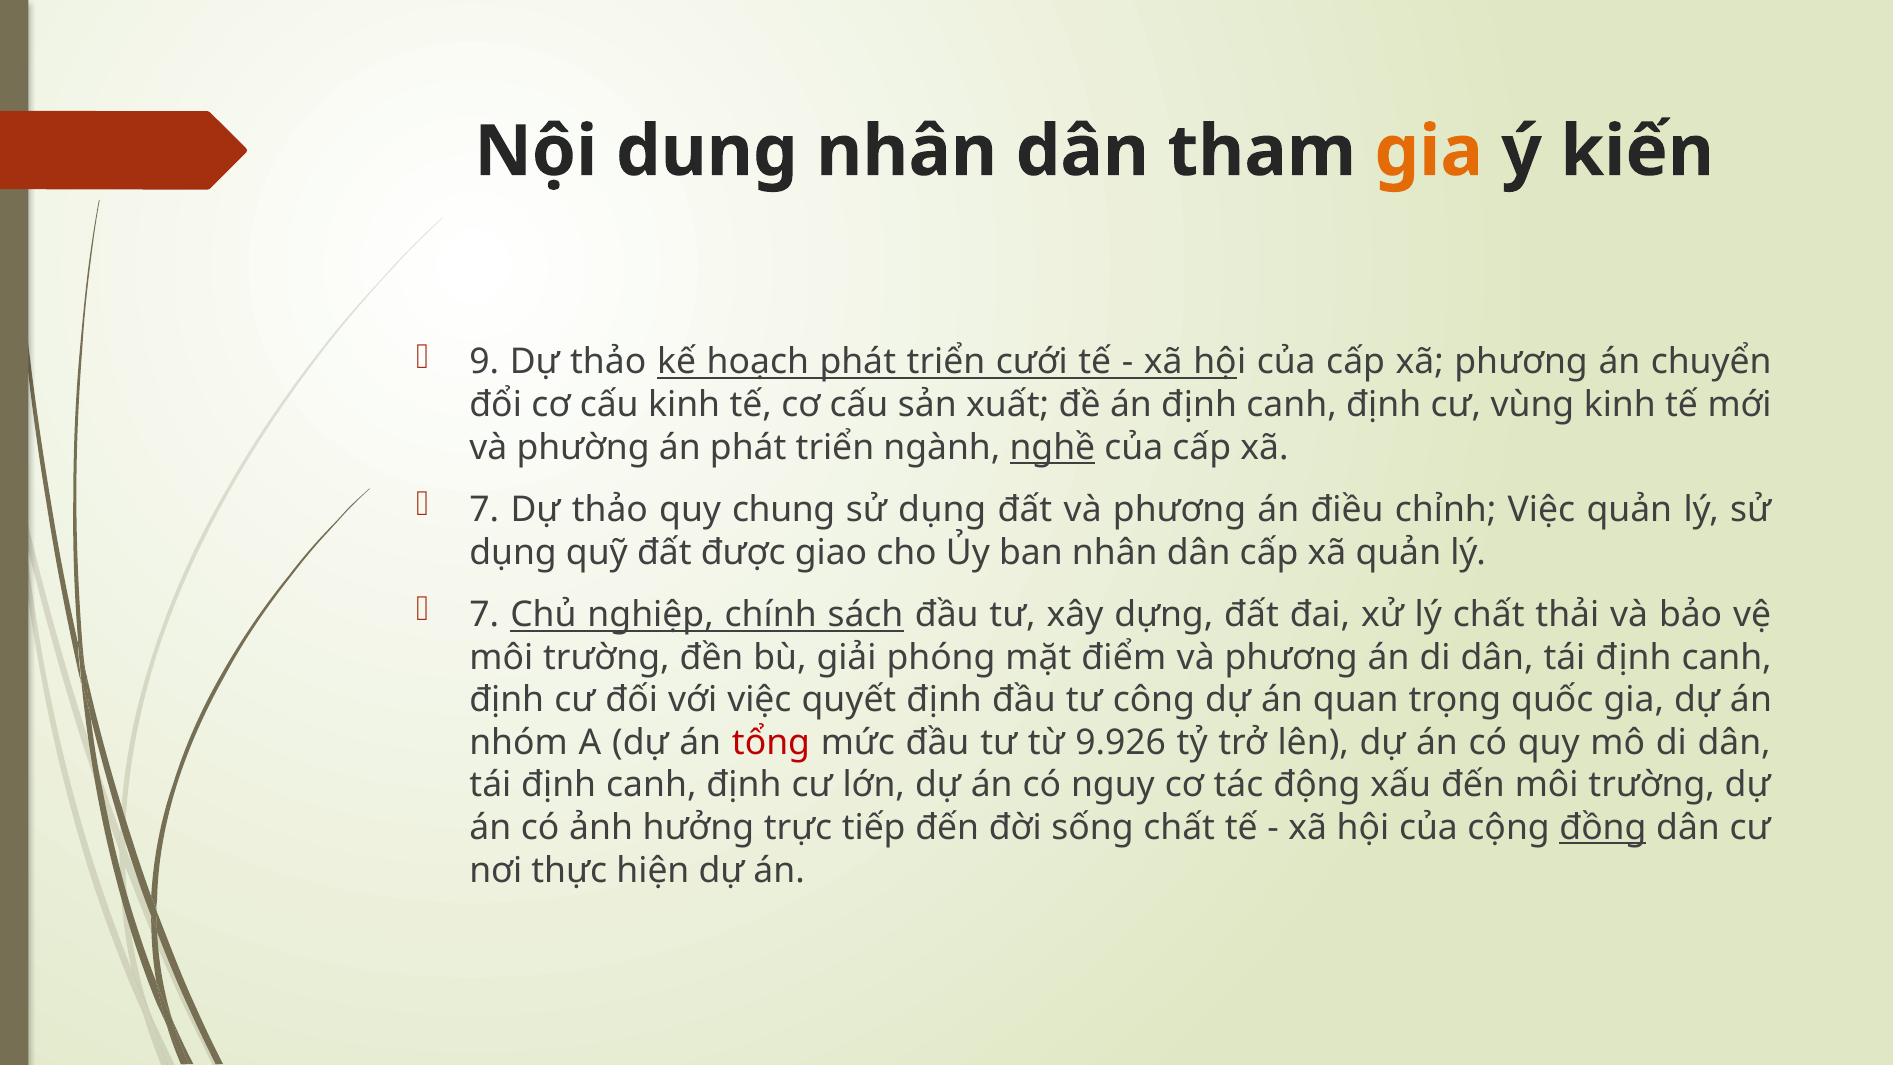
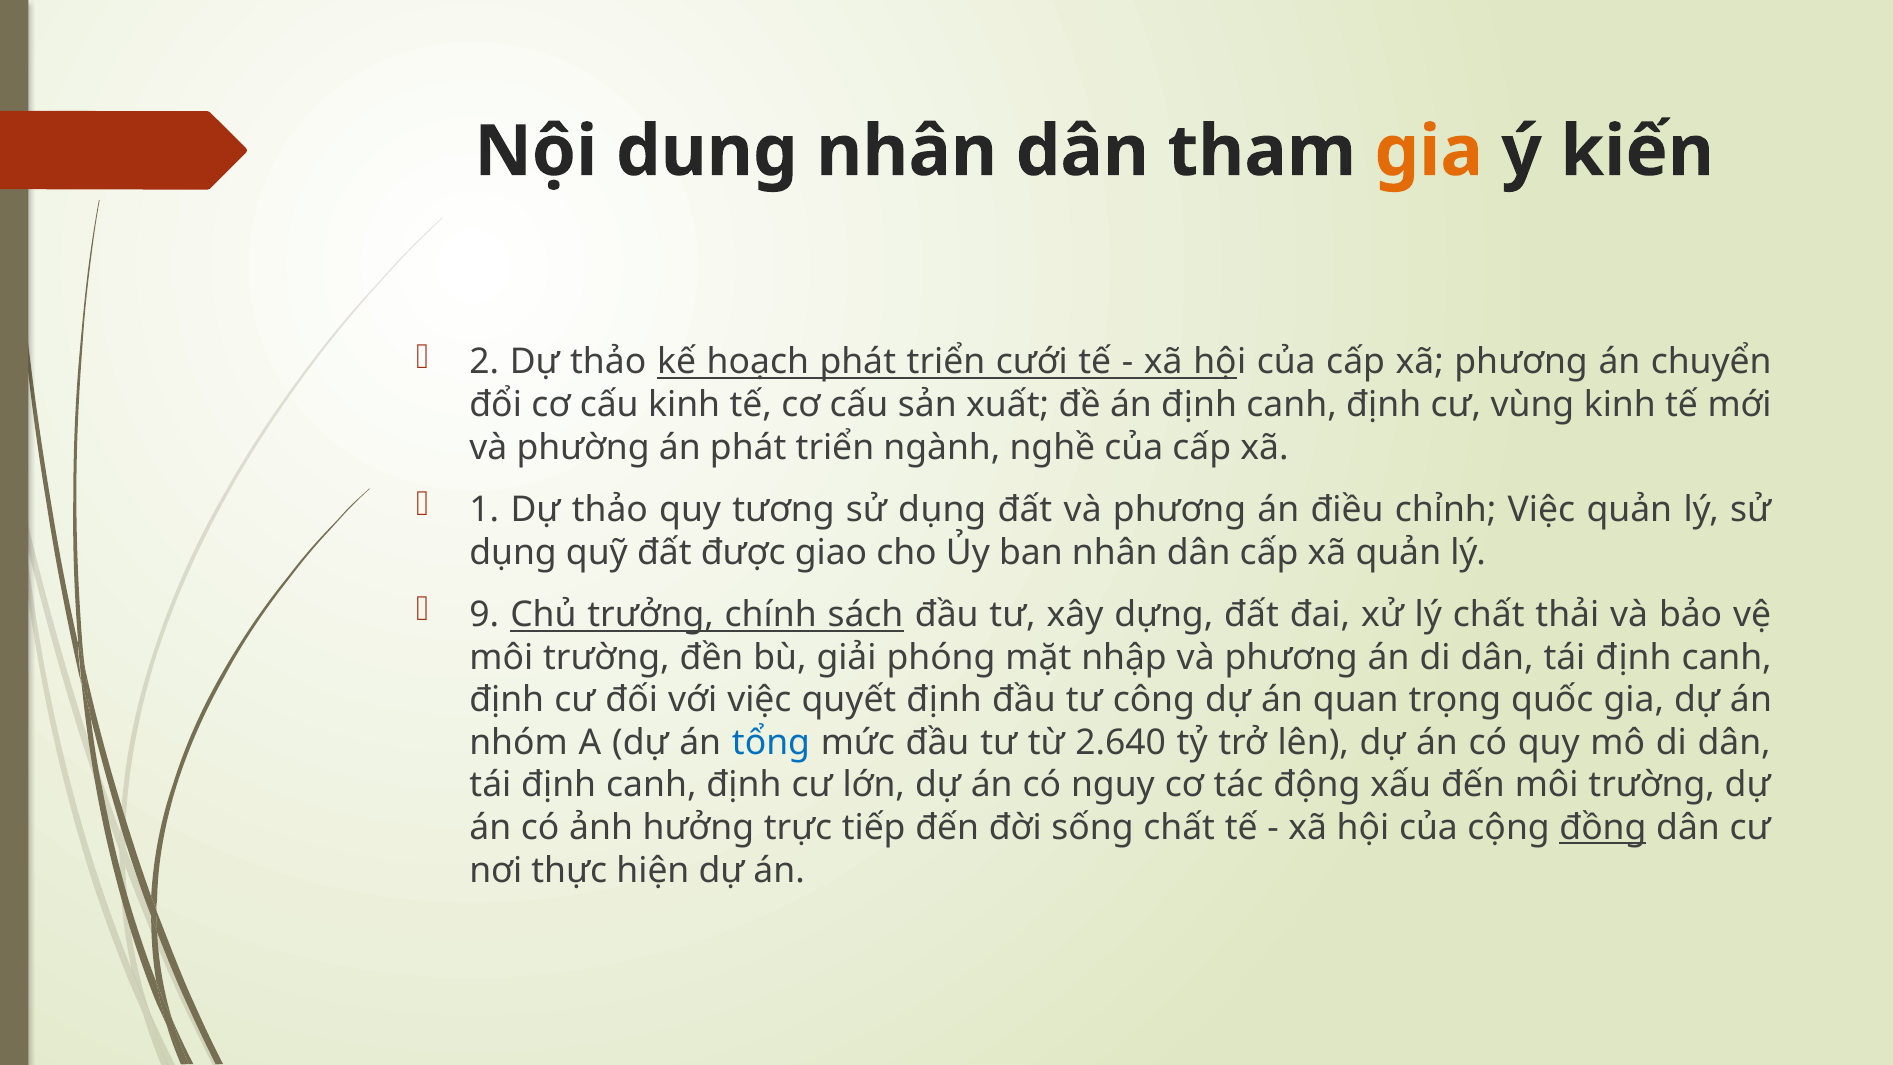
9: 9 -> 2 (484, 362)
nghề underline: present -> none (1052, 447)
7: 7 -> 1 (484, 510)
chung: chung -> tương (783, 510)
7: 7 -> 9 (484, 615)
nghiệp: nghiệp -> trưởng (651, 615)
điểm: điểm -> nhập (1124, 657)
tổng colour: red -> blue (771, 742)
9.926: 9.926 -> 2.640 (1121, 742)
